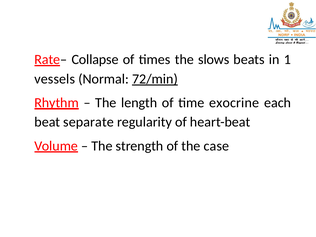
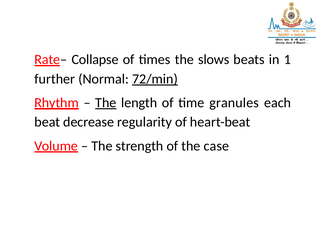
vessels: vessels -> further (55, 79)
The underline: none -> present (106, 103)
exocrine: exocrine -> granules (234, 103)
separate: separate -> decrease (89, 122)
